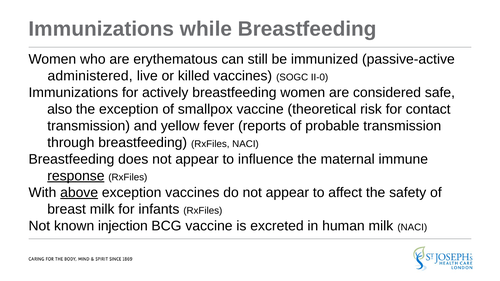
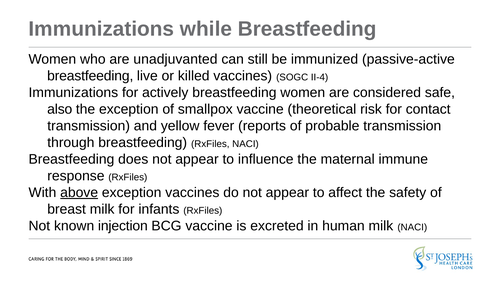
erythematous: erythematous -> unadjuvanted (175, 59)
administered: administered -> breastfeeding (90, 76)
II-0: II-0 -> II-4 (320, 77)
response underline: present -> none (76, 176)
